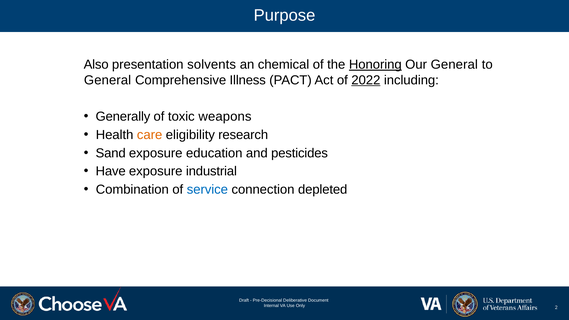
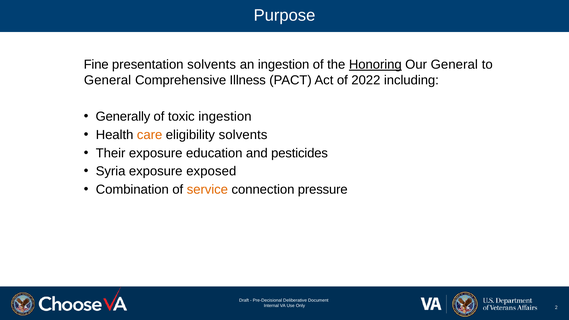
Also: Also -> Fine (96, 65)
an chemical: chemical -> ingestion (284, 65)
2022 underline: present -> none (366, 80)
toxic weapons: weapons -> ingestion (225, 117)
eligibility research: research -> solvents (243, 135)
Sand: Sand -> Their (111, 153)
Have: Have -> Syria (111, 171)
industrial: industrial -> exposed (211, 171)
service colour: blue -> orange (207, 190)
depleted: depleted -> pressure (323, 190)
